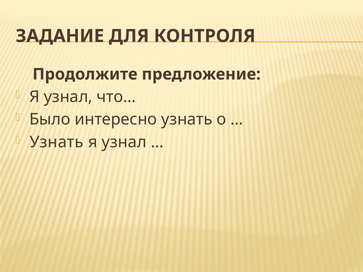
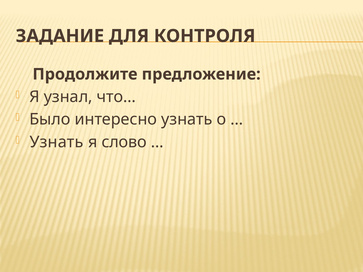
узнал: узнал -> слово (124, 142)
